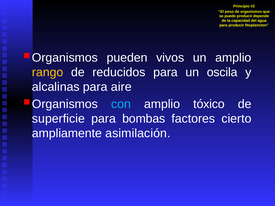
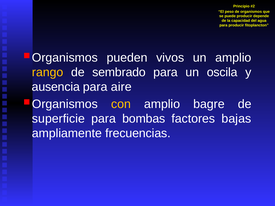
reducidos: reducidos -> sembrado (119, 72)
alcalinas: alcalinas -> ausencia (56, 87)
con colour: light blue -> yellow (121, 104)
tóxico: tóxico -> bagre (209, 104)
cierto: cierto -> bajas (236, 119)
asimilación: asimilación -> frecuencias (138, 133)
